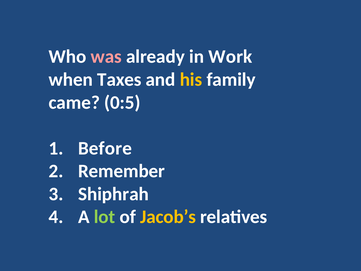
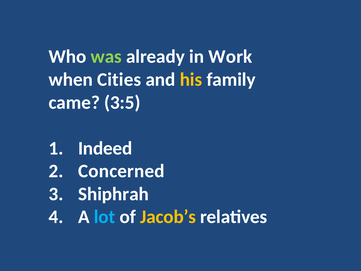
was colour: pink -> light green (106, 57)
Taxes: Taxes -> Cities (119, 80)
0:5: 0:5 -> 3:5 (122, 102)
Before: Before -> Indeed (105, 148)
Remember: Remember -> Concerned (121, 171)
lot colour: light green -> light blue (105, 217)
